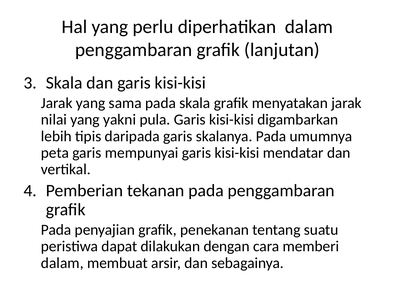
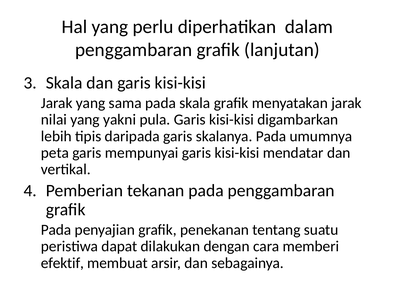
dalam: dalam -> efektif (62, 263)
